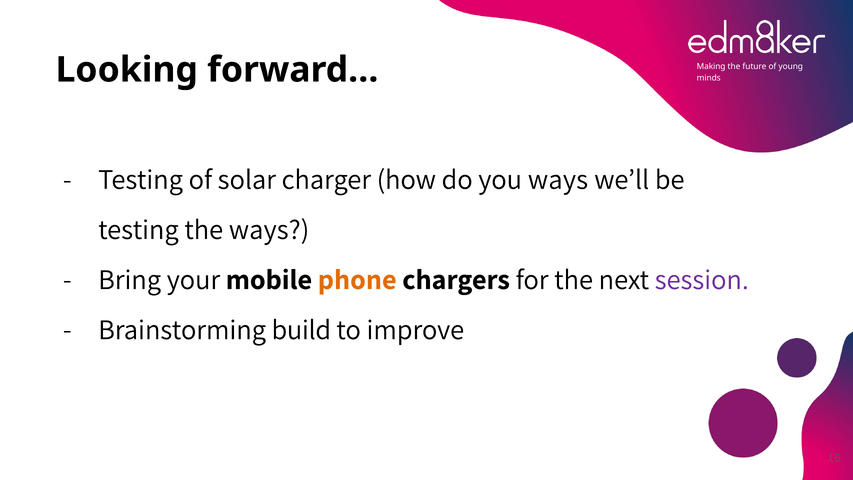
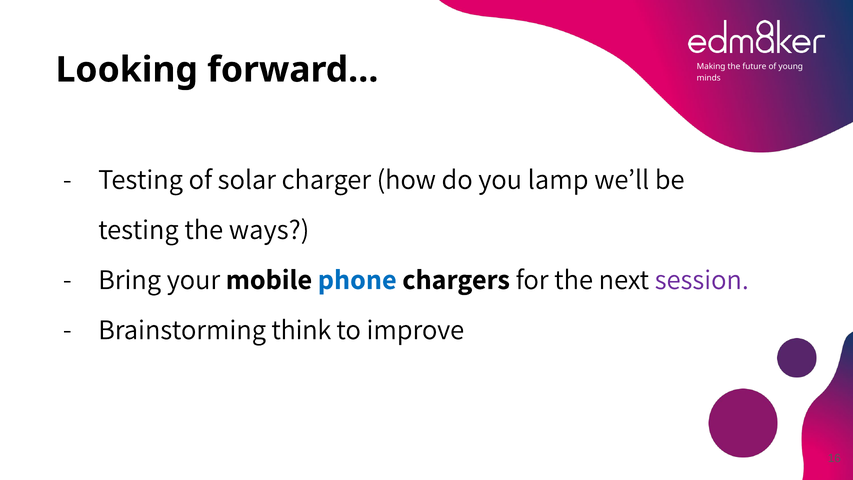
you ways: ways -> lamp (558, 179)
phone colour: orange -> blue (357, 280)
build: build -> think (301, 330)
